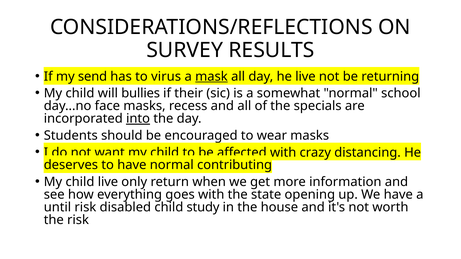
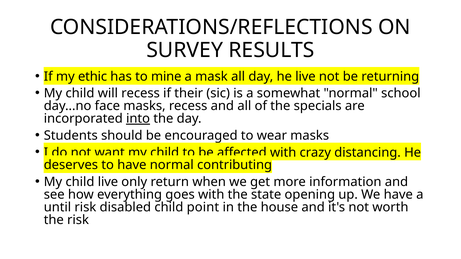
send: send -> ethic (93, 77)
virus: virus -> mine (166, 77)
mask underline: present -> none (211, 77)
will bullies: bullies -> recess (141, 93)
study: study -> point (203, 207)
